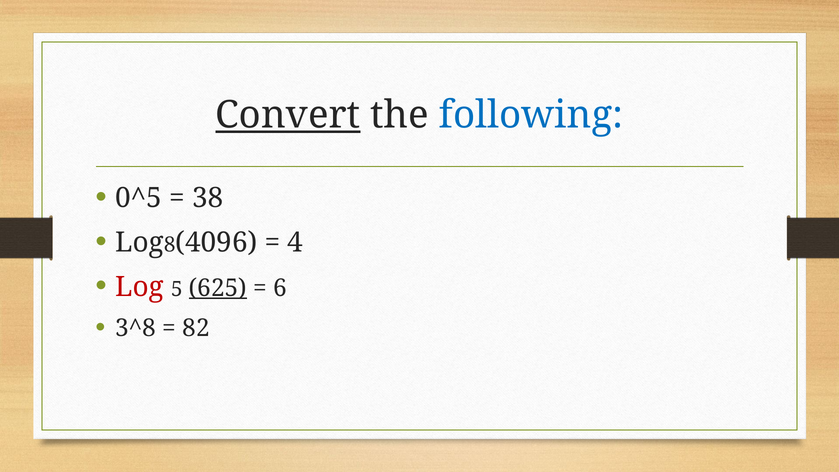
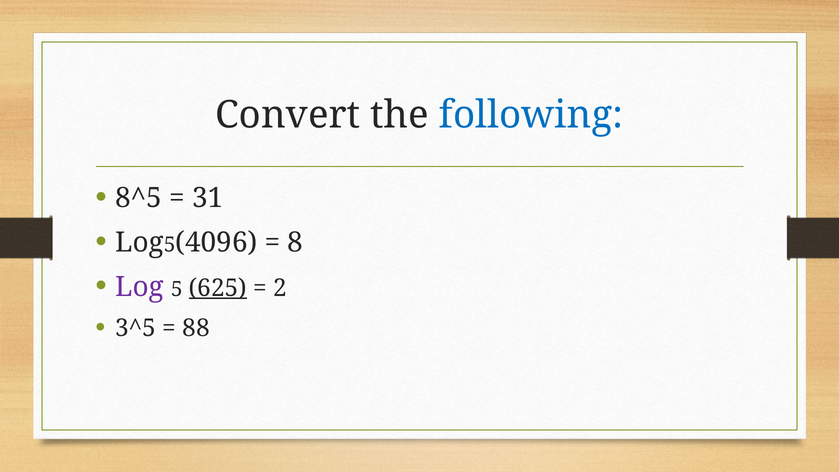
Convert underline: present -> none (288, 115)
0^5: 0^5 -> 8^5 (139, 198)
38: 38 -> 31 (208, 198)
8: 8 -> 5 (170, 245)
4: 4 -> 8 (295, 242)
Log colour: red -> purple (139, 287)
6: 6 -> 2 (280, 288)
3^8: 3^8 -> 3^5 (136, 328)
82: 82 -> 88 (196, 328)
